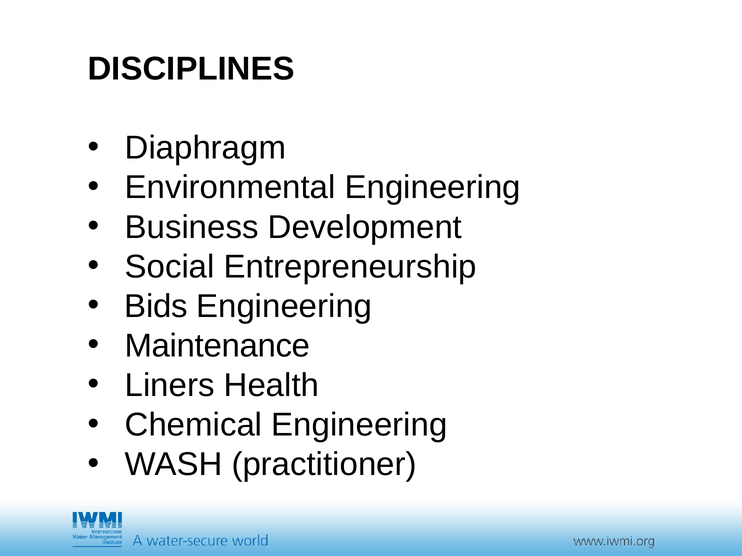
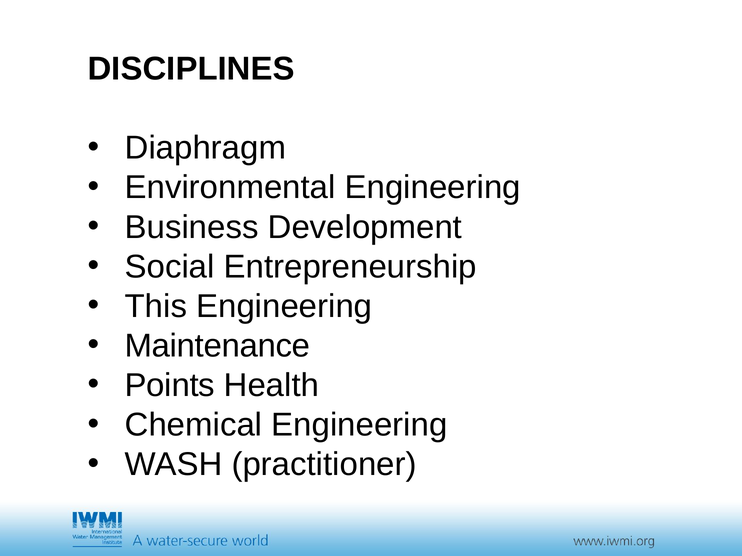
Bids: Bids -> This (156, 307)
Liners: Liners -> Points (170, 386)
